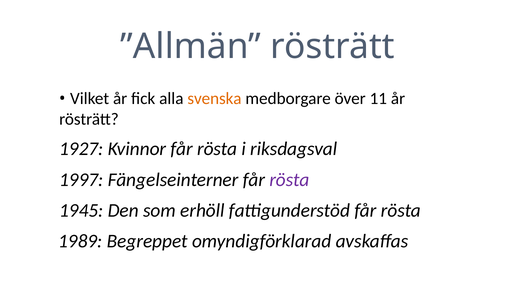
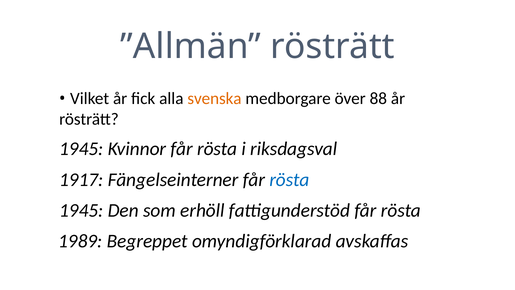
11: 11 -> 88 (378, 98)
1927: 1927 -> 1945 (81, 149)
1997: 1997 -> 1917 (81, 180)
rösta colour: purple -> blue (289, 180)
